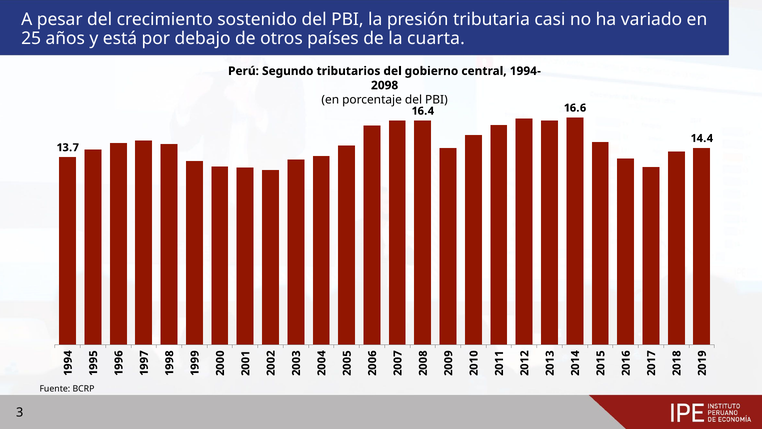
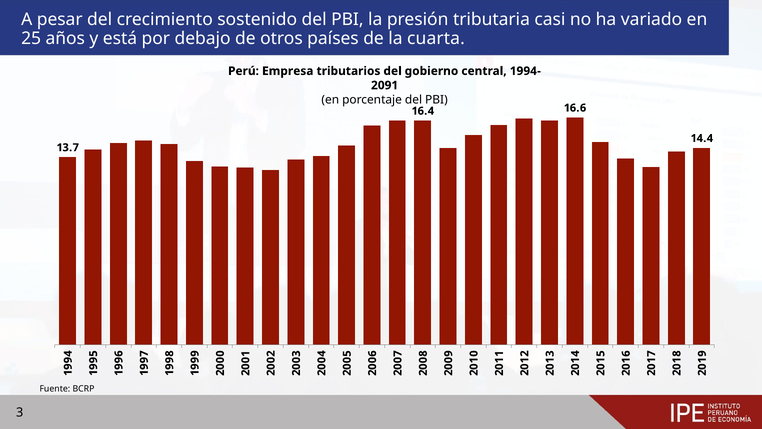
Segundo: Segundo -> Empresa (288, 71)
2098: 2098 -> 2091 (385, 85)
